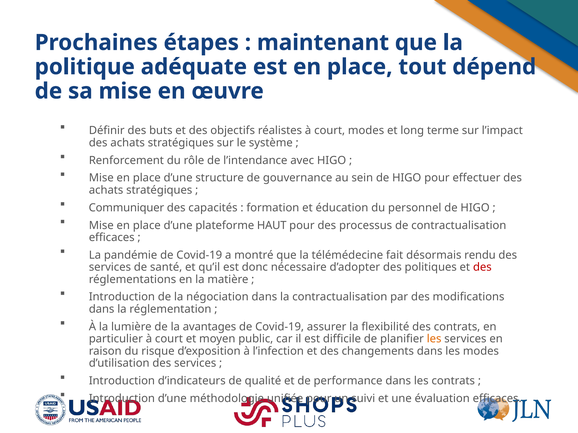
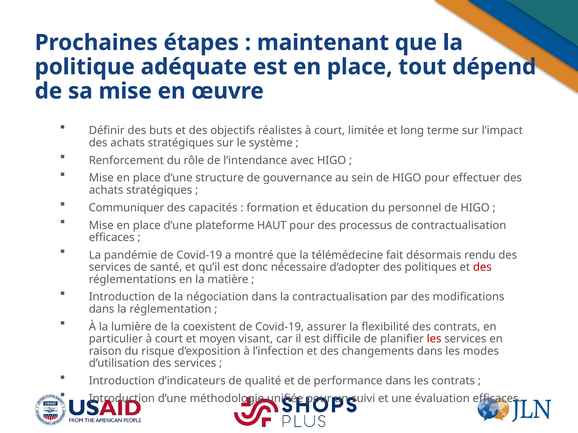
court modes: modes -> limitée (366, 131)
avantages: avantages -> coexistent (209, 327)
public: public -> visant (256, 339)
les colour: orange -> red (434, 339)
